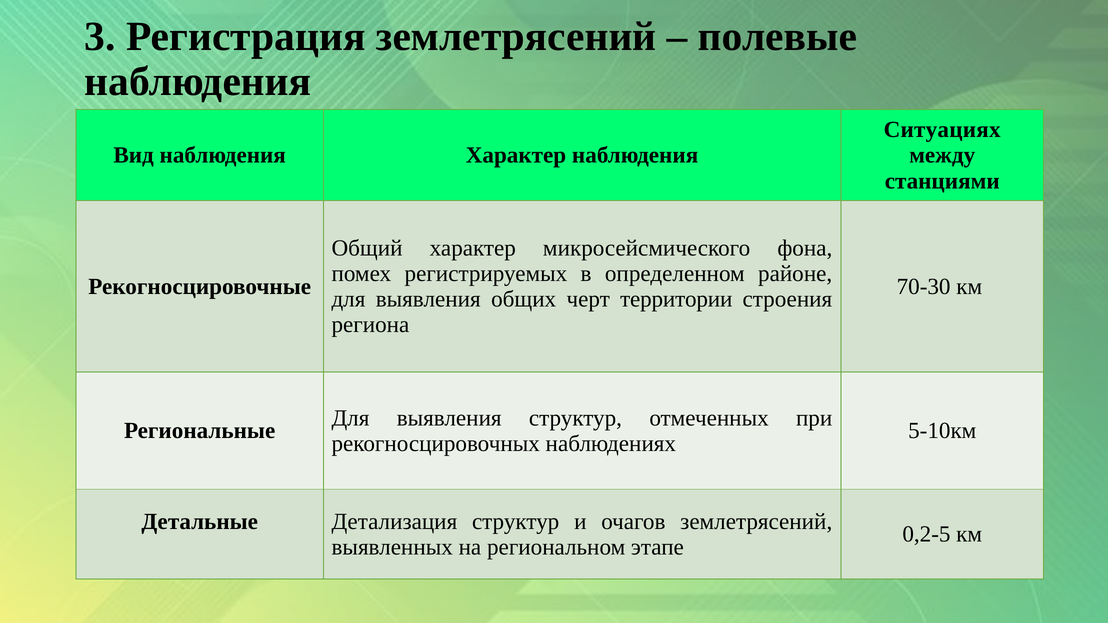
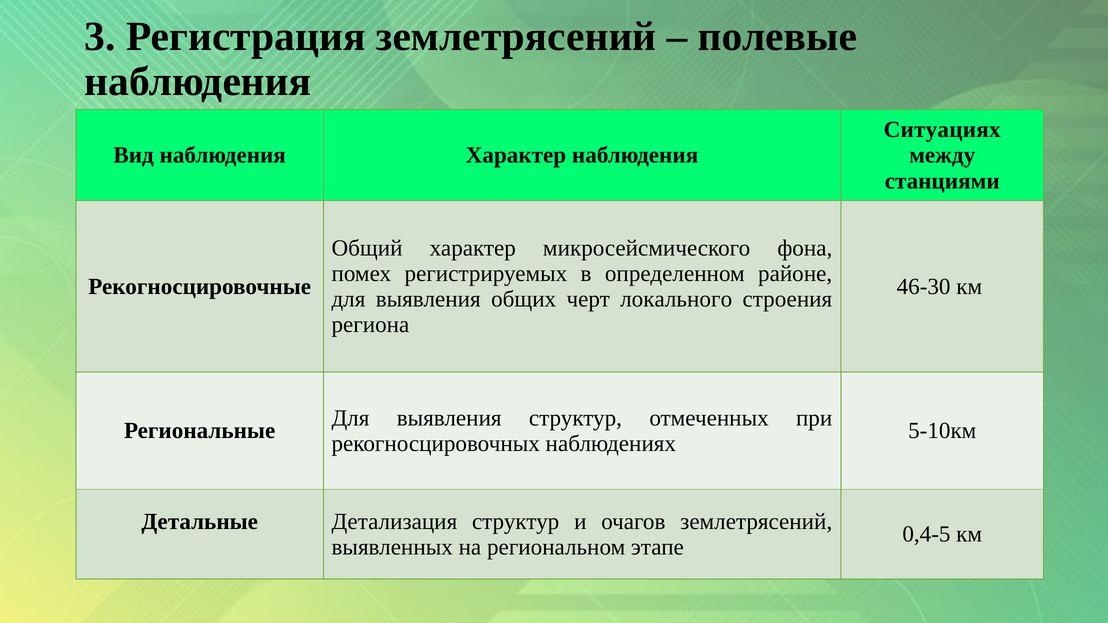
70-30: 70-30 -> 46-30 (924, 287)
территории: территории -> локального (676, 299)
0,2-5: 0,2-5 -> 0,4-5 (926, 535)
